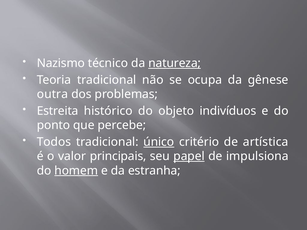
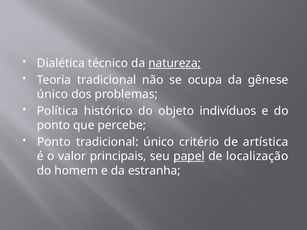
Nazismo: Nazismo -> Dialética (61, 63)
outra: outra -> único (52, 94)
Estreita: Estreita -> Política (57, 111)
Todos: Todos -> Ponto (54, 142)
único underline: present -> none (159, 142)
impulsiona: impulsiona -> localização (257, 156)
homem underline: present -> none (76, 171)
